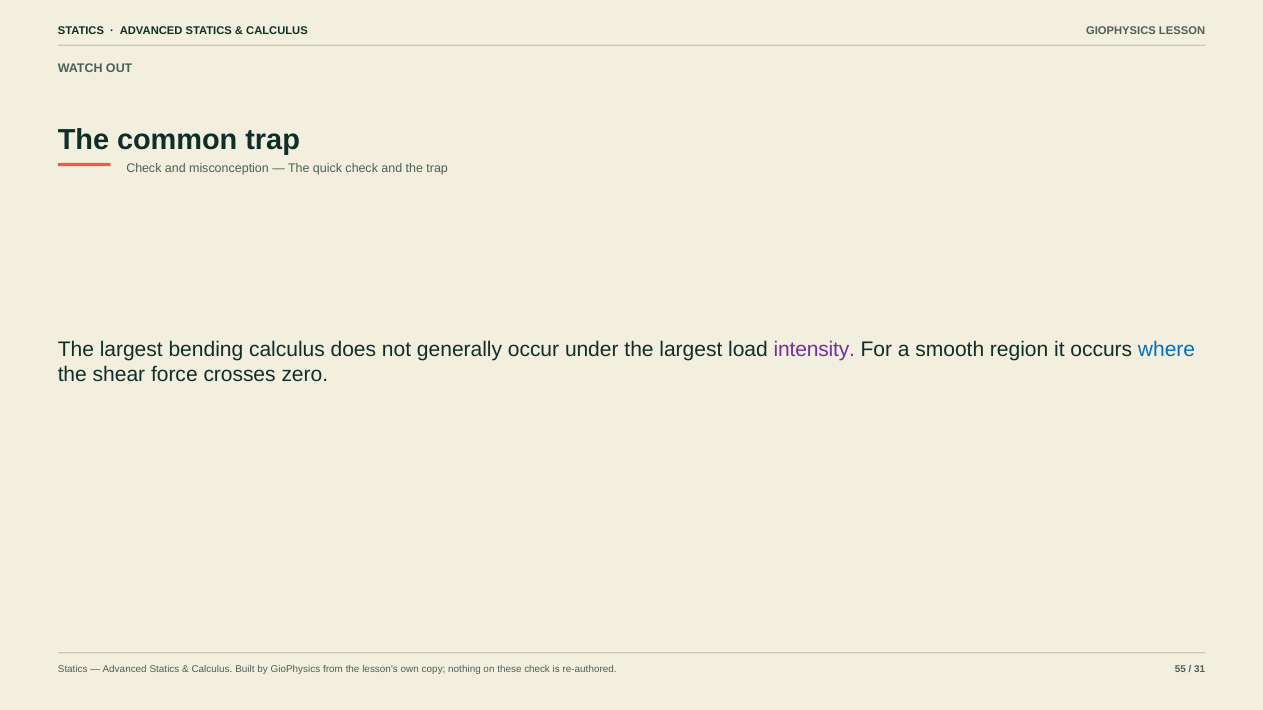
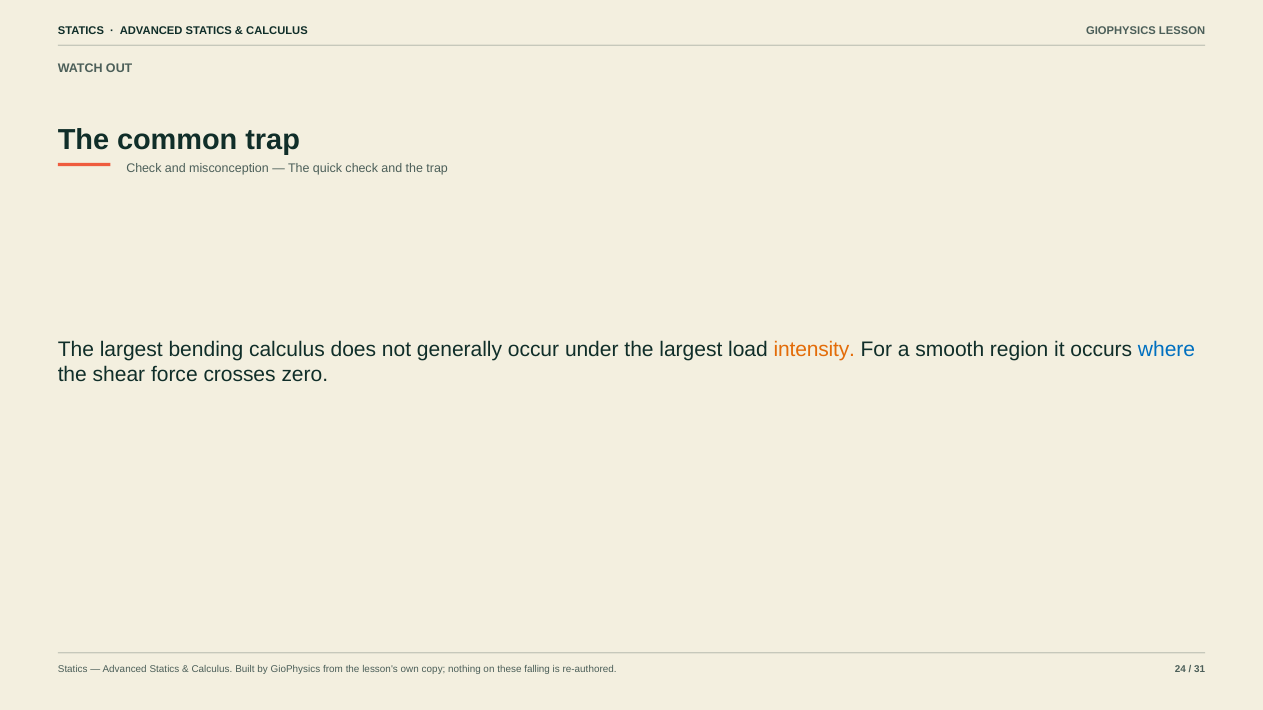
intensity colour: purple -> orange (814, 350)
these check: check -> falling (537, 670)
55: 55 -> 24 (1180, 670)
